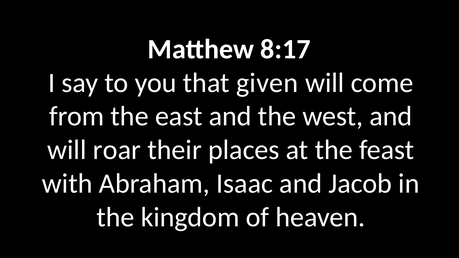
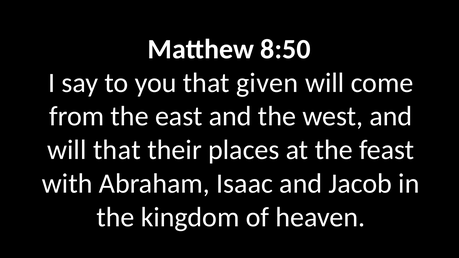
8:17: 8:17 -> 8:50 (285, 49)
will roar: roar -> that (117, 150)
